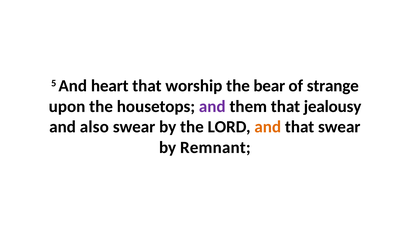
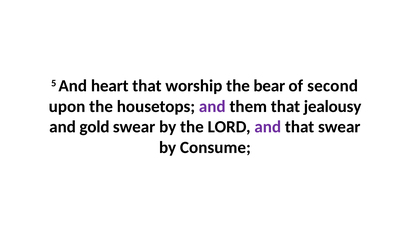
strange: strange -> second (333, 86)
also: also -> gold (95, 127)
and colour: orange -> purple (268, 127)
Remnant: Remnant -> Consume (215, 147)
